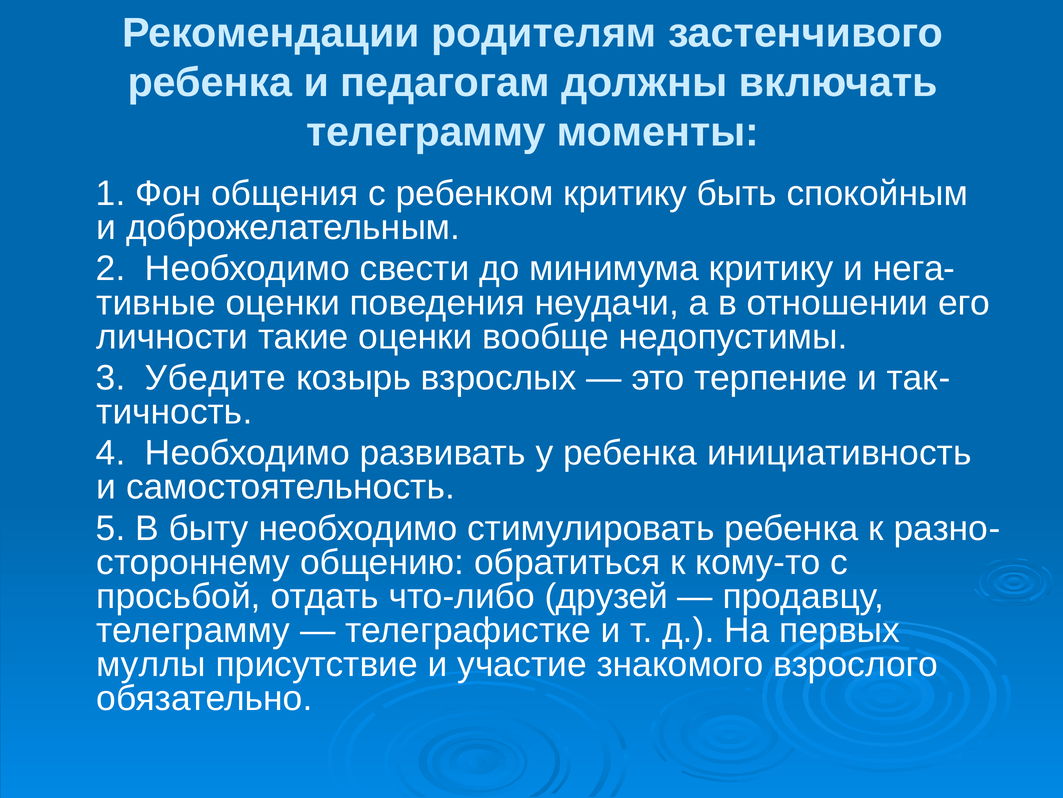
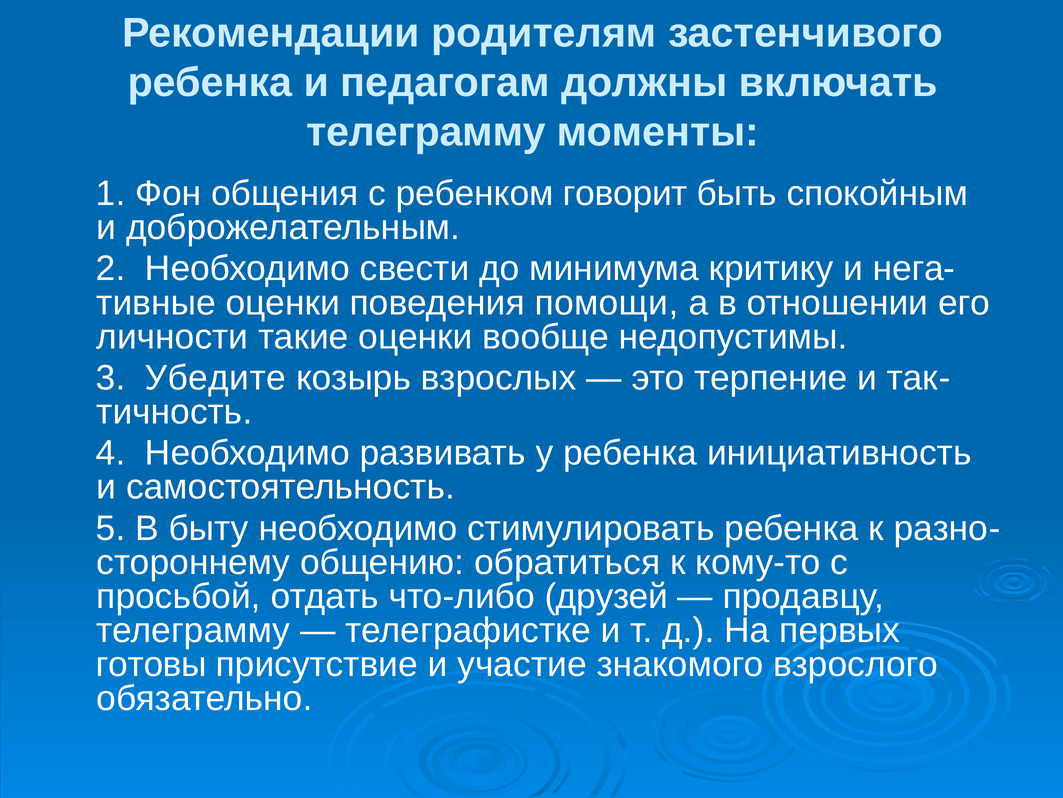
ребенком критику: критику -> говорит (625, 193)
неудачи: неудачи -> помощи (607, 303)
муллы: муллы -> готовы (151, 664)
